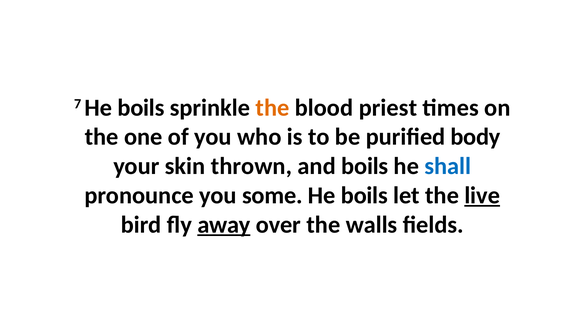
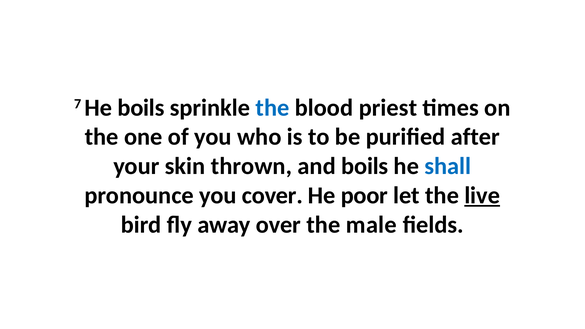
the colour: orange -> blue (272, 108)
body: body -> after (475, 137)
some: some -> cover (272, 195)
boils: boils -> poor (364, 195)
away underline: present -> none (224, 225)
walls: walls -> male (371, 225)
